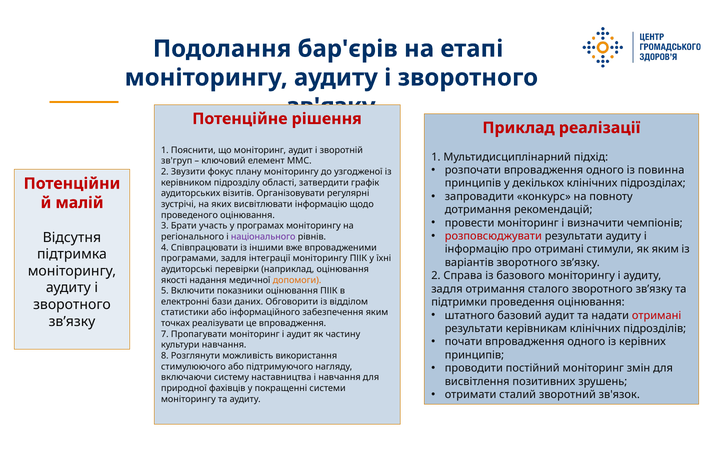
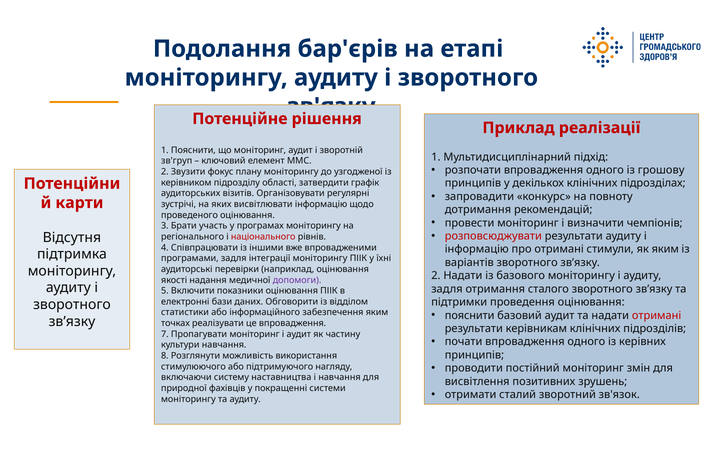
повинна: повинна -> грошову (661, 170)
малій: малій -> карти (79, 203)
національного colour: purple -> red (263, 237)
2 Справа: Справа -> Надати (463, 276)
допомоги colour: orange -> purple (297, 280)
штатного: штатного -> пояснити (470, 315)
